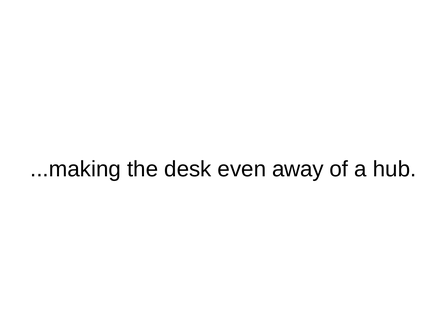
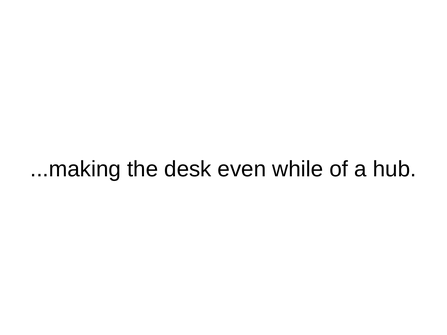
away: away -> while (298, 169)
